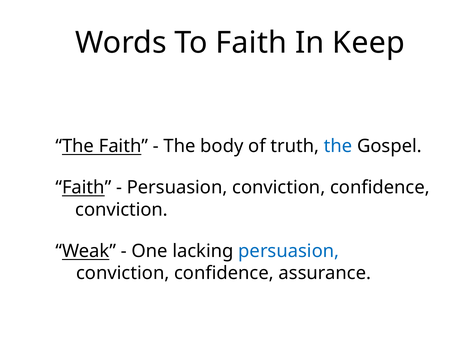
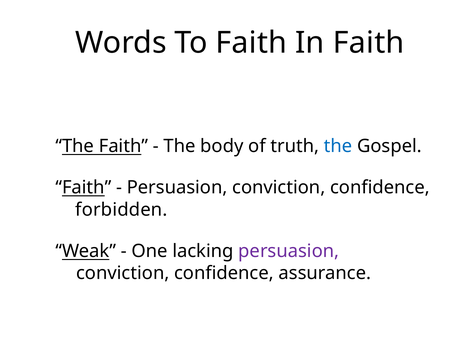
In Keep: Keep -> Faith (369, 43)
conviction: conviction -> forbidden (121, 210)
persuasion colour: blue -> purple (289, 251)
